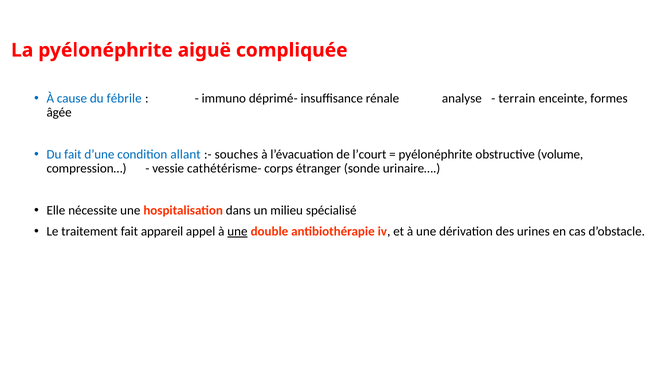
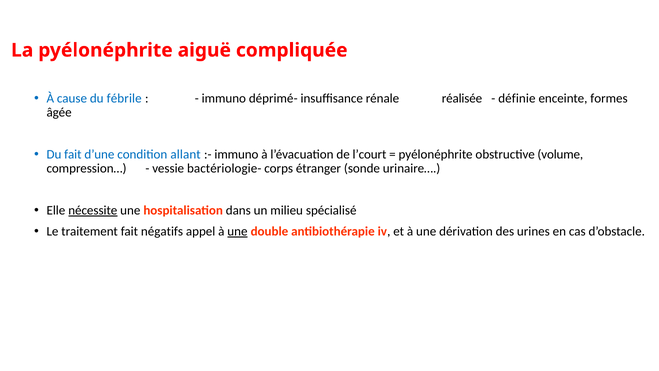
analyse: analyse -> réalisée (462, 98)
terrain: terrain -> définie (517, 98)
souches: souches -> immuno (236, 154)
cathétérisme-: cathétérisme- -> bactériologie- (224, 168)
nécessite underline: none -> present (93, 210)
appareil: appareil -> négatifs (162, 231)
